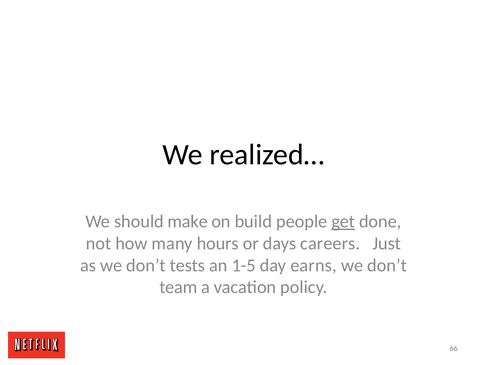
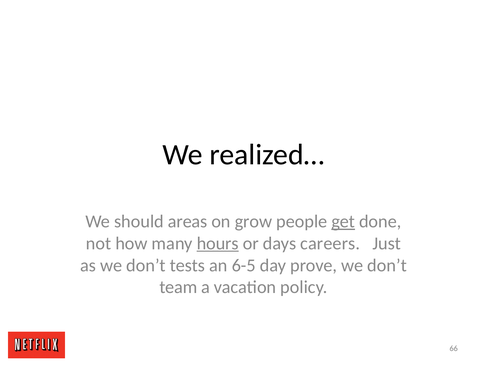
make: make -> areas (188, 222)
build: build -> grow (253, 222)
hours underline: none -> present (218, 244)
1-5: 1-5 -> 6-5 (244, 266)
earns: earns -> prove (314, 266)
